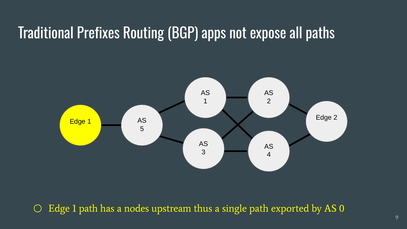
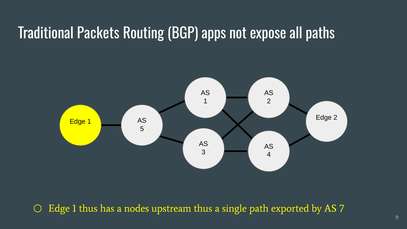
Prefixes: Prefixes -> Packets (98, 34)
1 path: path -> thus (88, 208)
0: 0 -> 7 (342, 208)
